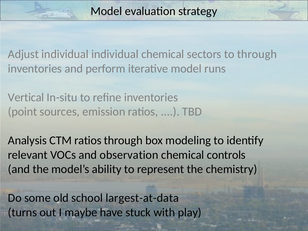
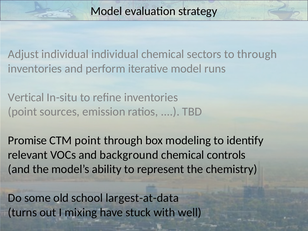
Analysis: Analysis -> Promise (27, 140)
CTM ratios: ratios -> point (88, 140)
observation: observation -> background (129, 155)
maybe: maybe -> mixing (81, 212)
play: play -> well (190, 212)
